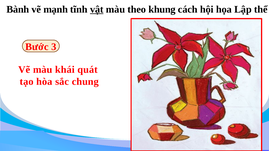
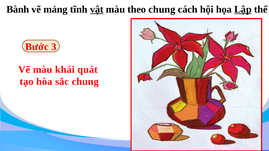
mạnh: mạnh -> mảng (56, 9)
theo khung: khung -> chung (162, 9)
Lập underline: none -> present (243, 9)
